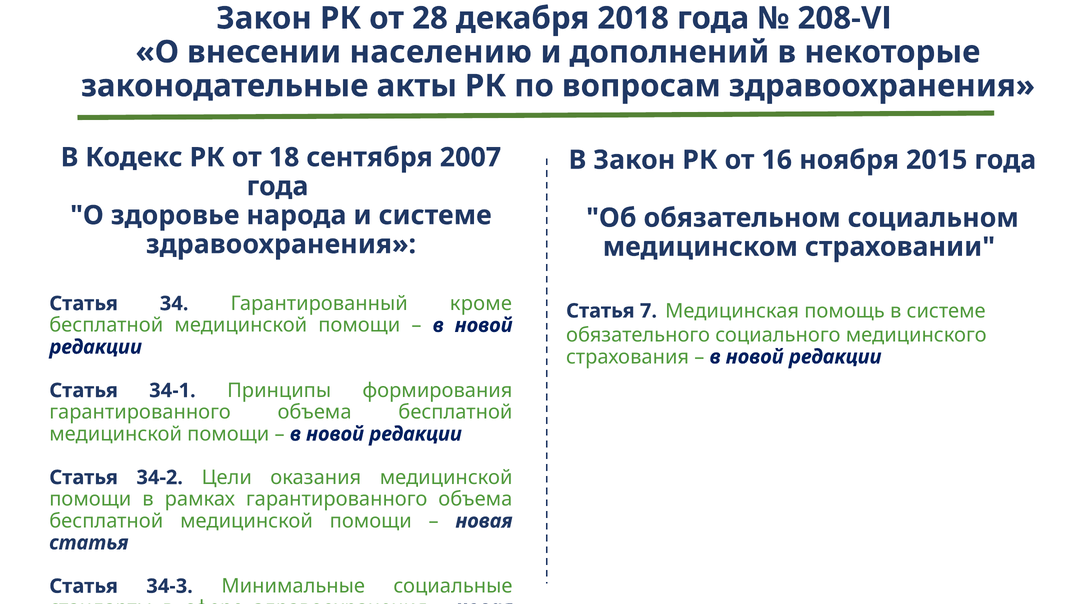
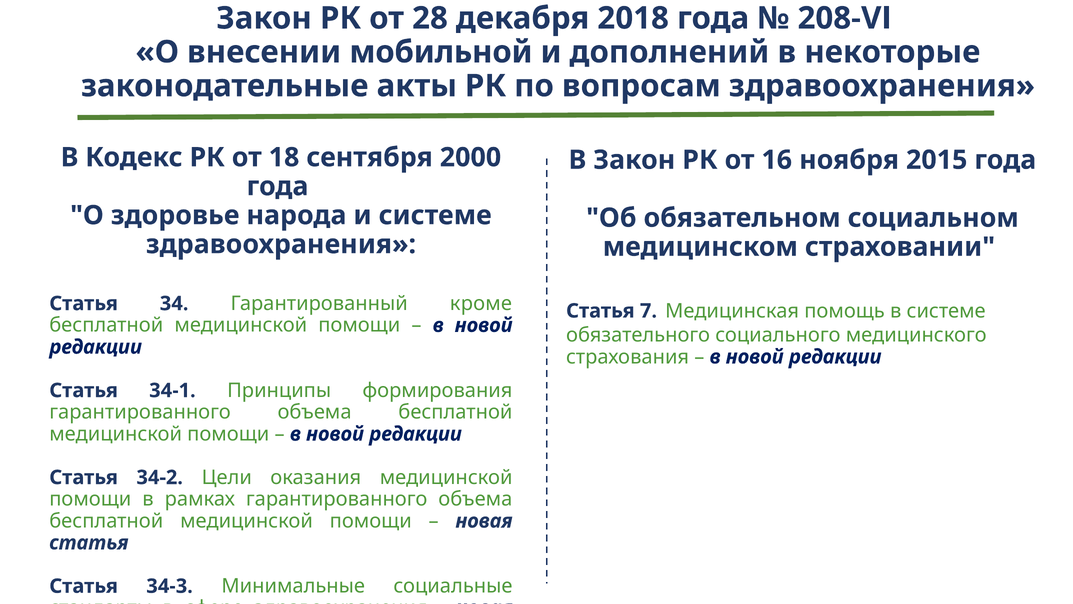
населению: населению -> мобильной (441, 52)
2007: 2007 -> 2000 (470, 157)
